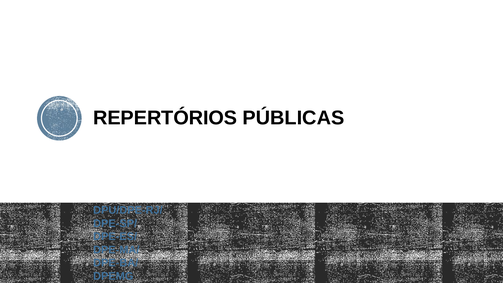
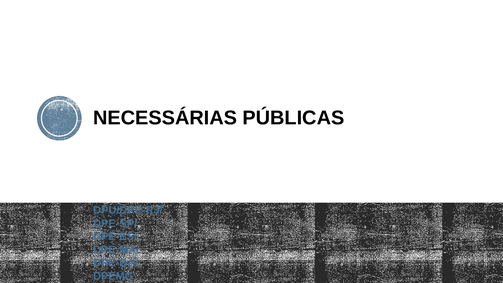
REPERTÓRIOS: REPERTÓRIOS -> NECESSÁRIAS (165, 118)
